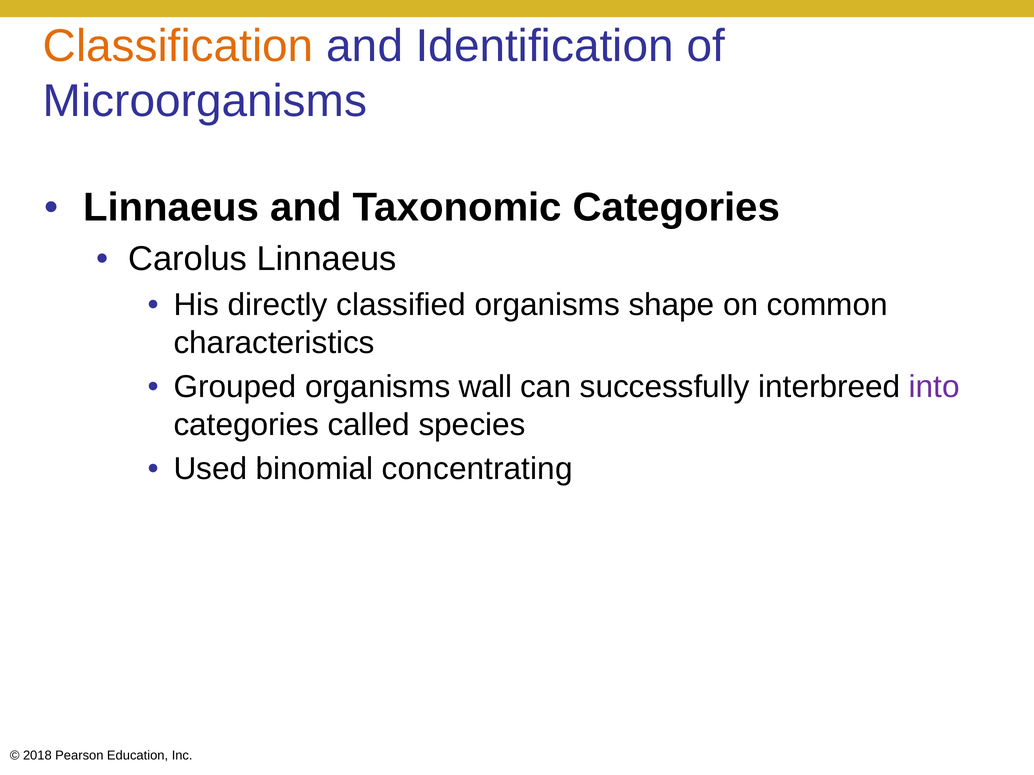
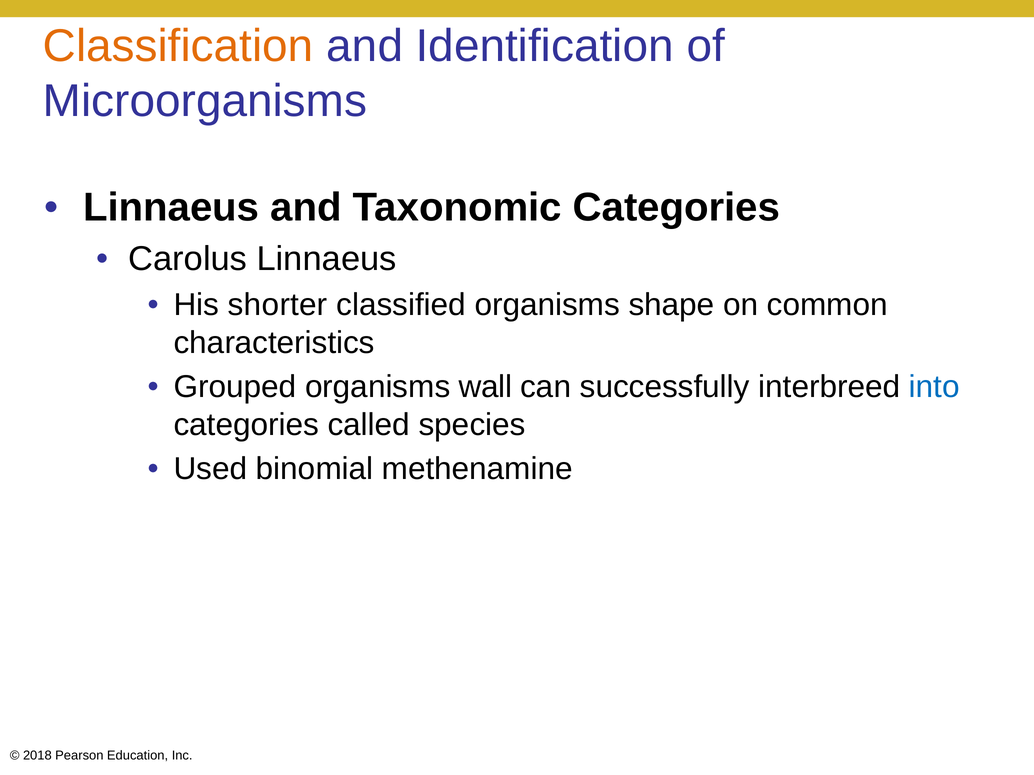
directly: directly -> shorter (278, 305)
into colour: purple -> blue (934, 387)
concentrating: concentrating -> methenamine (477, 469)
